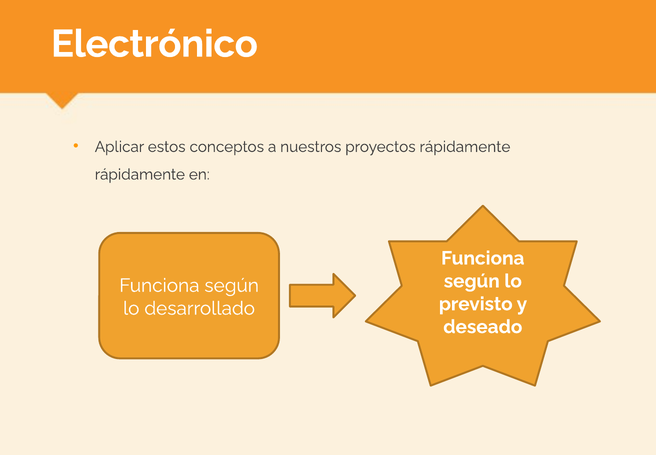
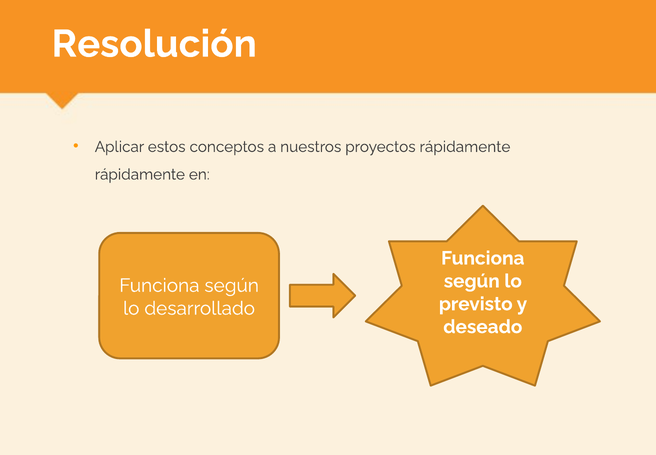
Electrónico: Electrónico -> Resolución (154, 44)
